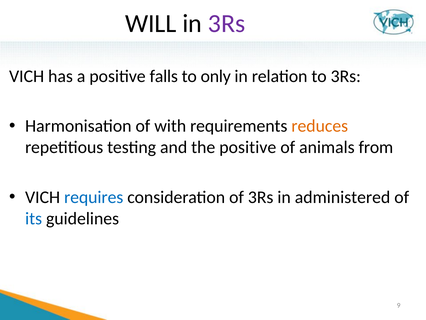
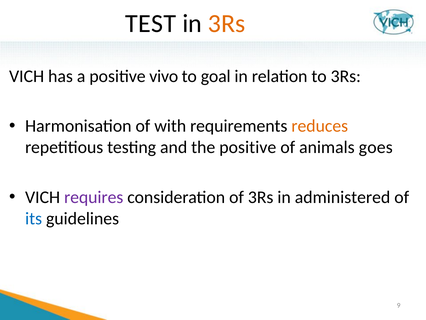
WILL: WILL -> TEST (151, 24)
3Rs colour: purple -> orange (227, 24)
falls: falls -> vivo (164, 76)
only: only -> goal (216, 76)
from: from -> goes (376, 147)
requires colour: blue -> purple (94, 197)
